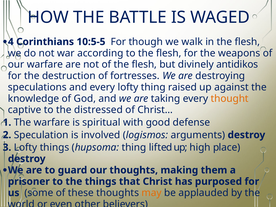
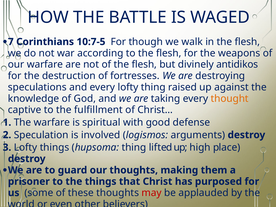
4: 4 -> 7 (11, 42)
10:5-5: 10:5-5 -> 10:7-5 (91, 42)
distressed: distressed -> fulfillment (98, 110)
may colour: orange -> red (152, 193)
